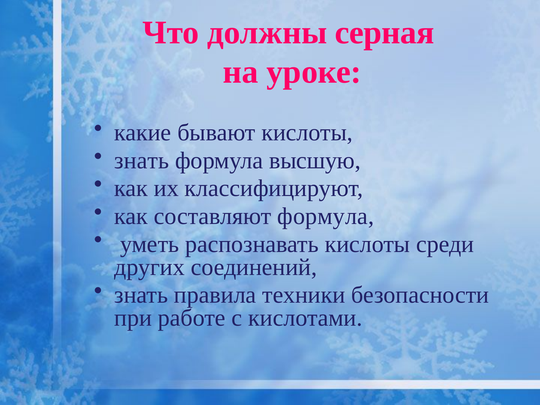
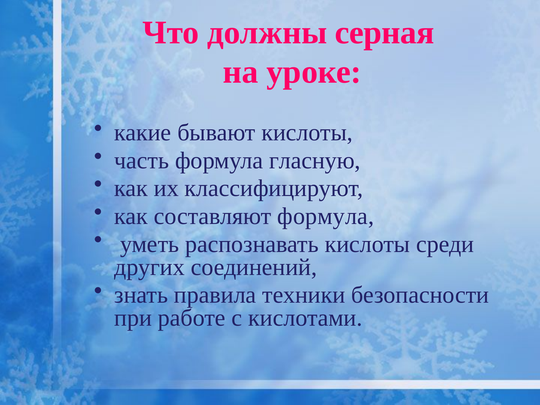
знать: знать -> часть (142, 161)
высшую: высшую -> гласную (315, 161)
